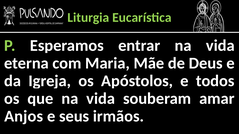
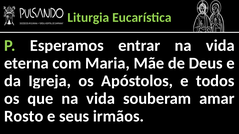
Anjos: Anjos -> Rosto (24, 117)
